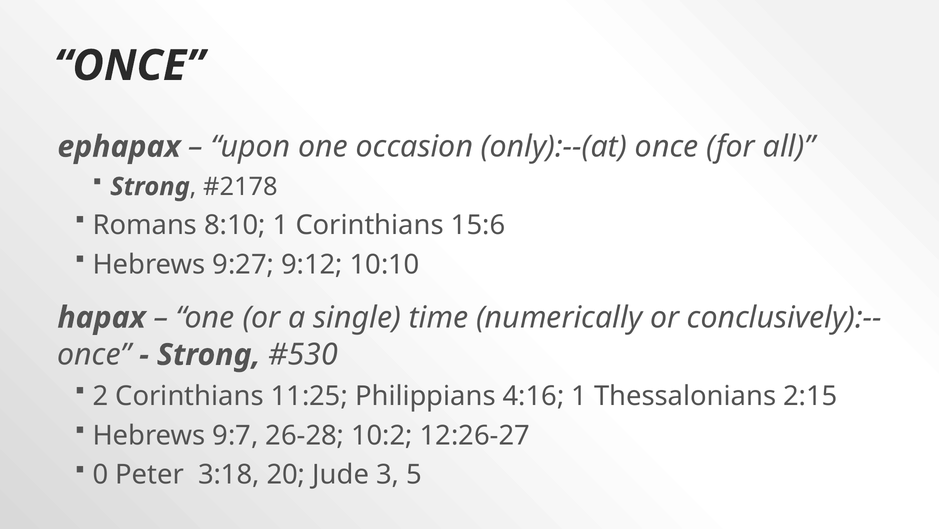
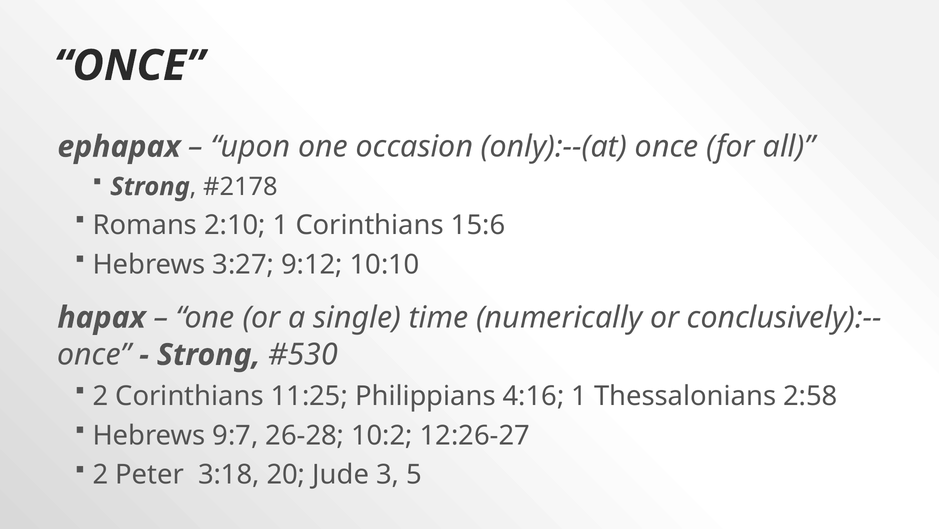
8:10: 8:10 -> 2:10 (235, 225)
9:27: 9:27 -> 3:27 (243, 264)
2:15: 2:15 -> 2:58 (810, 396)
0: 0 -> 2 (100, 474)
